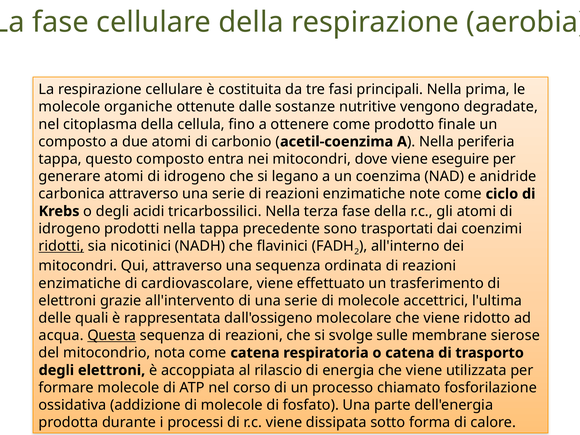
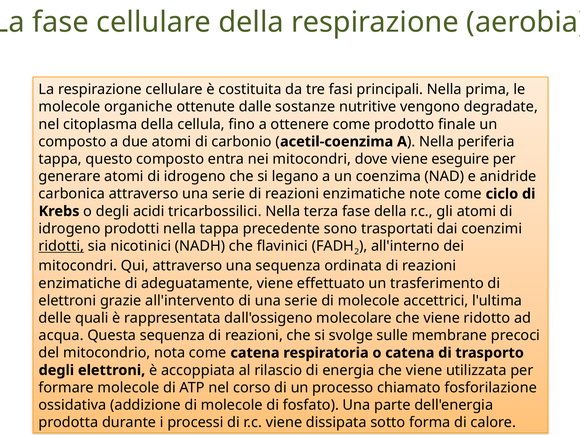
cardiovascolare: cardiovascolare -> adeguatamente (197, 283)
Questa underline: present -> none (112, 335)
sierose: sierose -> precoci (515, 335)
